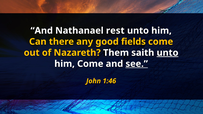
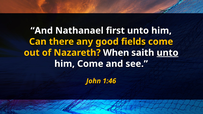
rest: rest -> first (115, 31)
Them: Them -> When (116, 53)
see underline: present -> none (137, 64)
